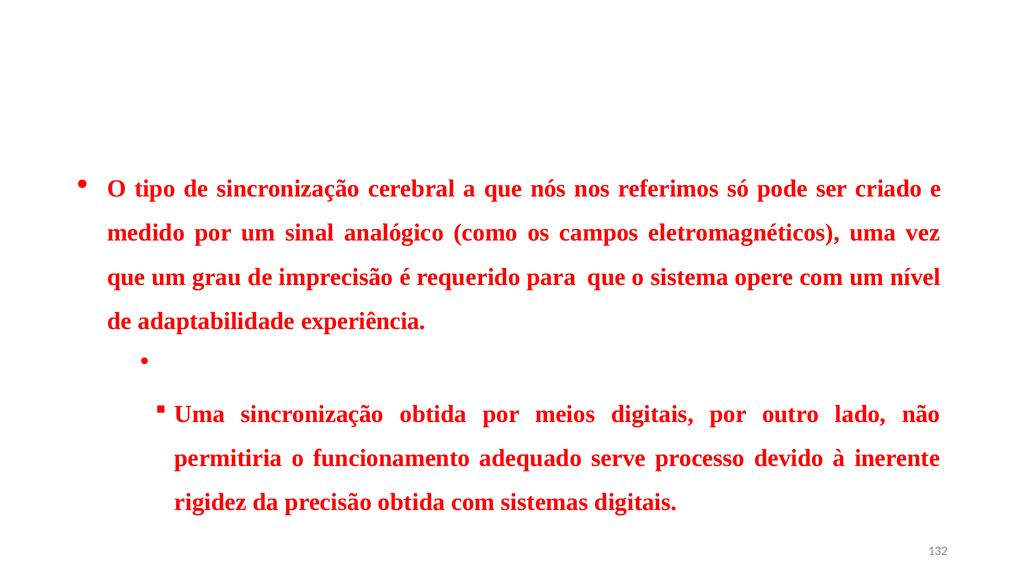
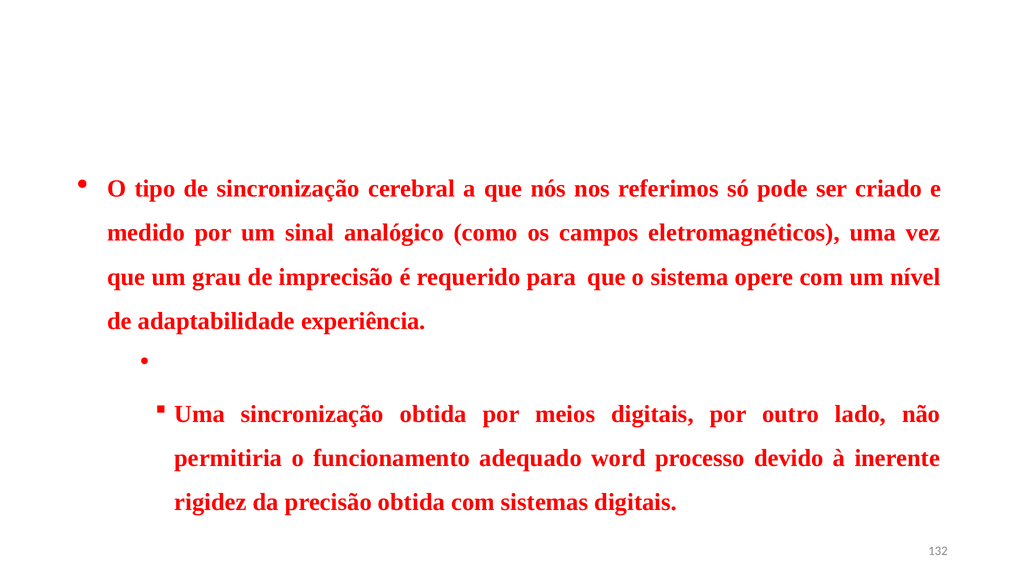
serve: serve -> word (618, 458)
